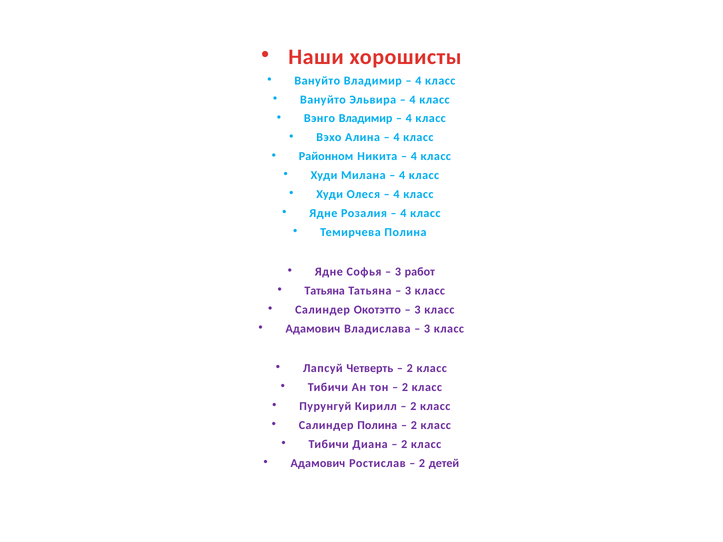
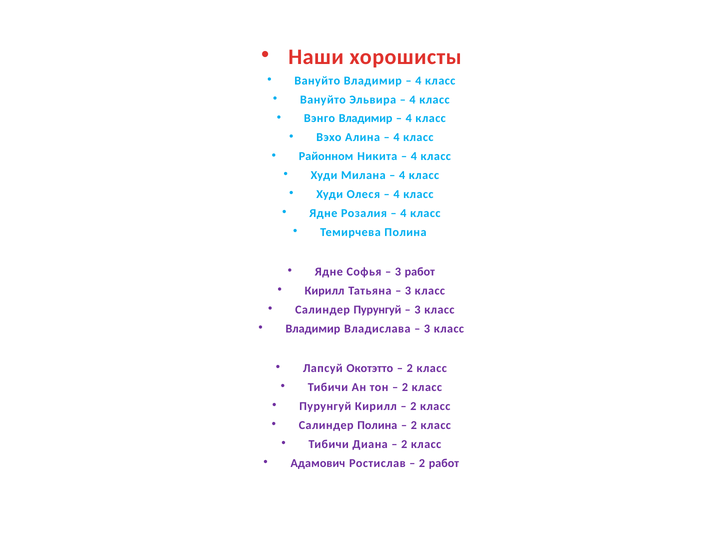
Татьяна: Татьяна -> Кирилл (325, 291)
Салиндер Окотэтто: Окотэтто -> Пурунгуй (377, 310)
Адамович: Адамович -> Владимир (313, 329)
Четверть: Четверть -> Окотэтто (370, 368)
2 детей: детей -> работ (444, 463)
